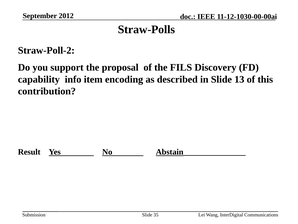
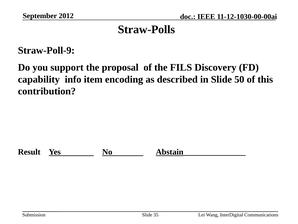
Straw-Poll-2: Straw-Poll-2 -> Straw-Poll-9 (46, 50)
13: 13 -> 50 (239, 79)
